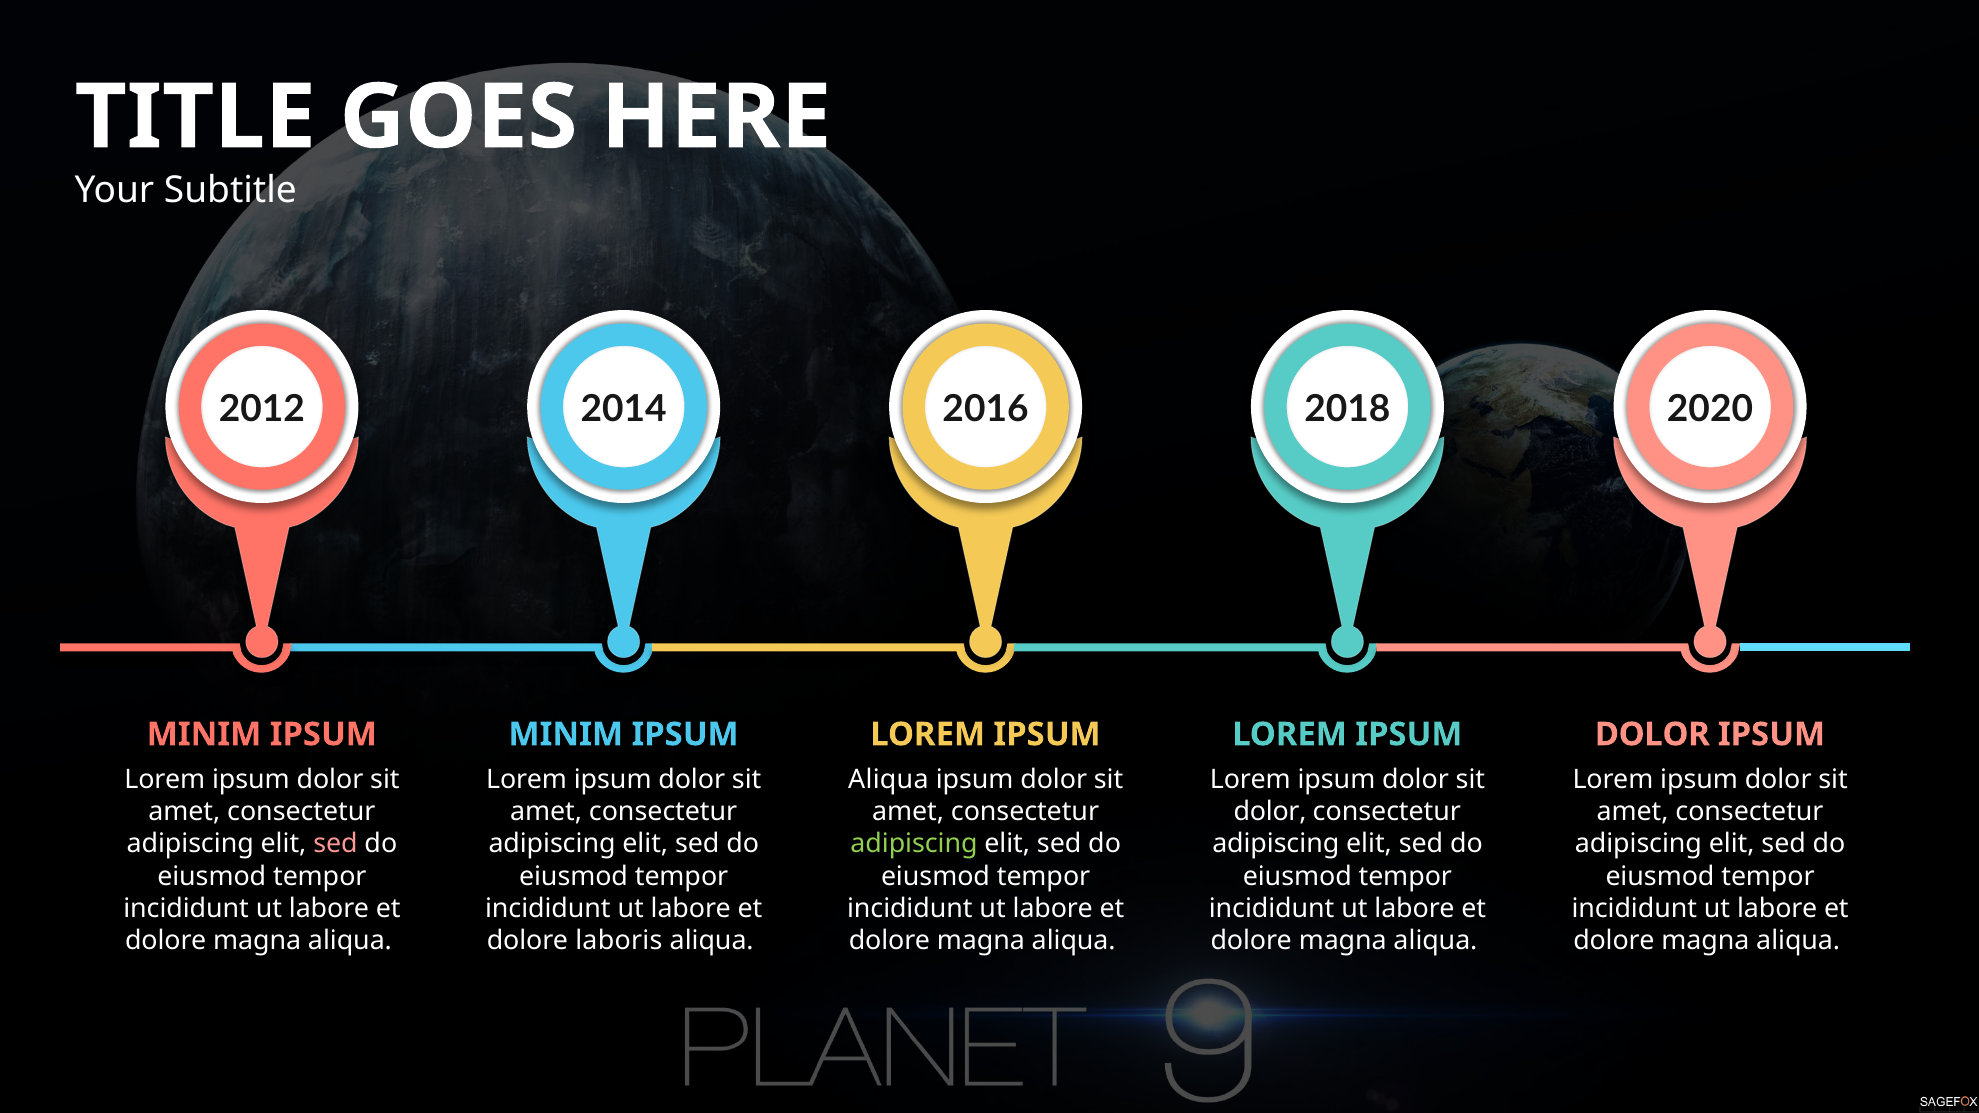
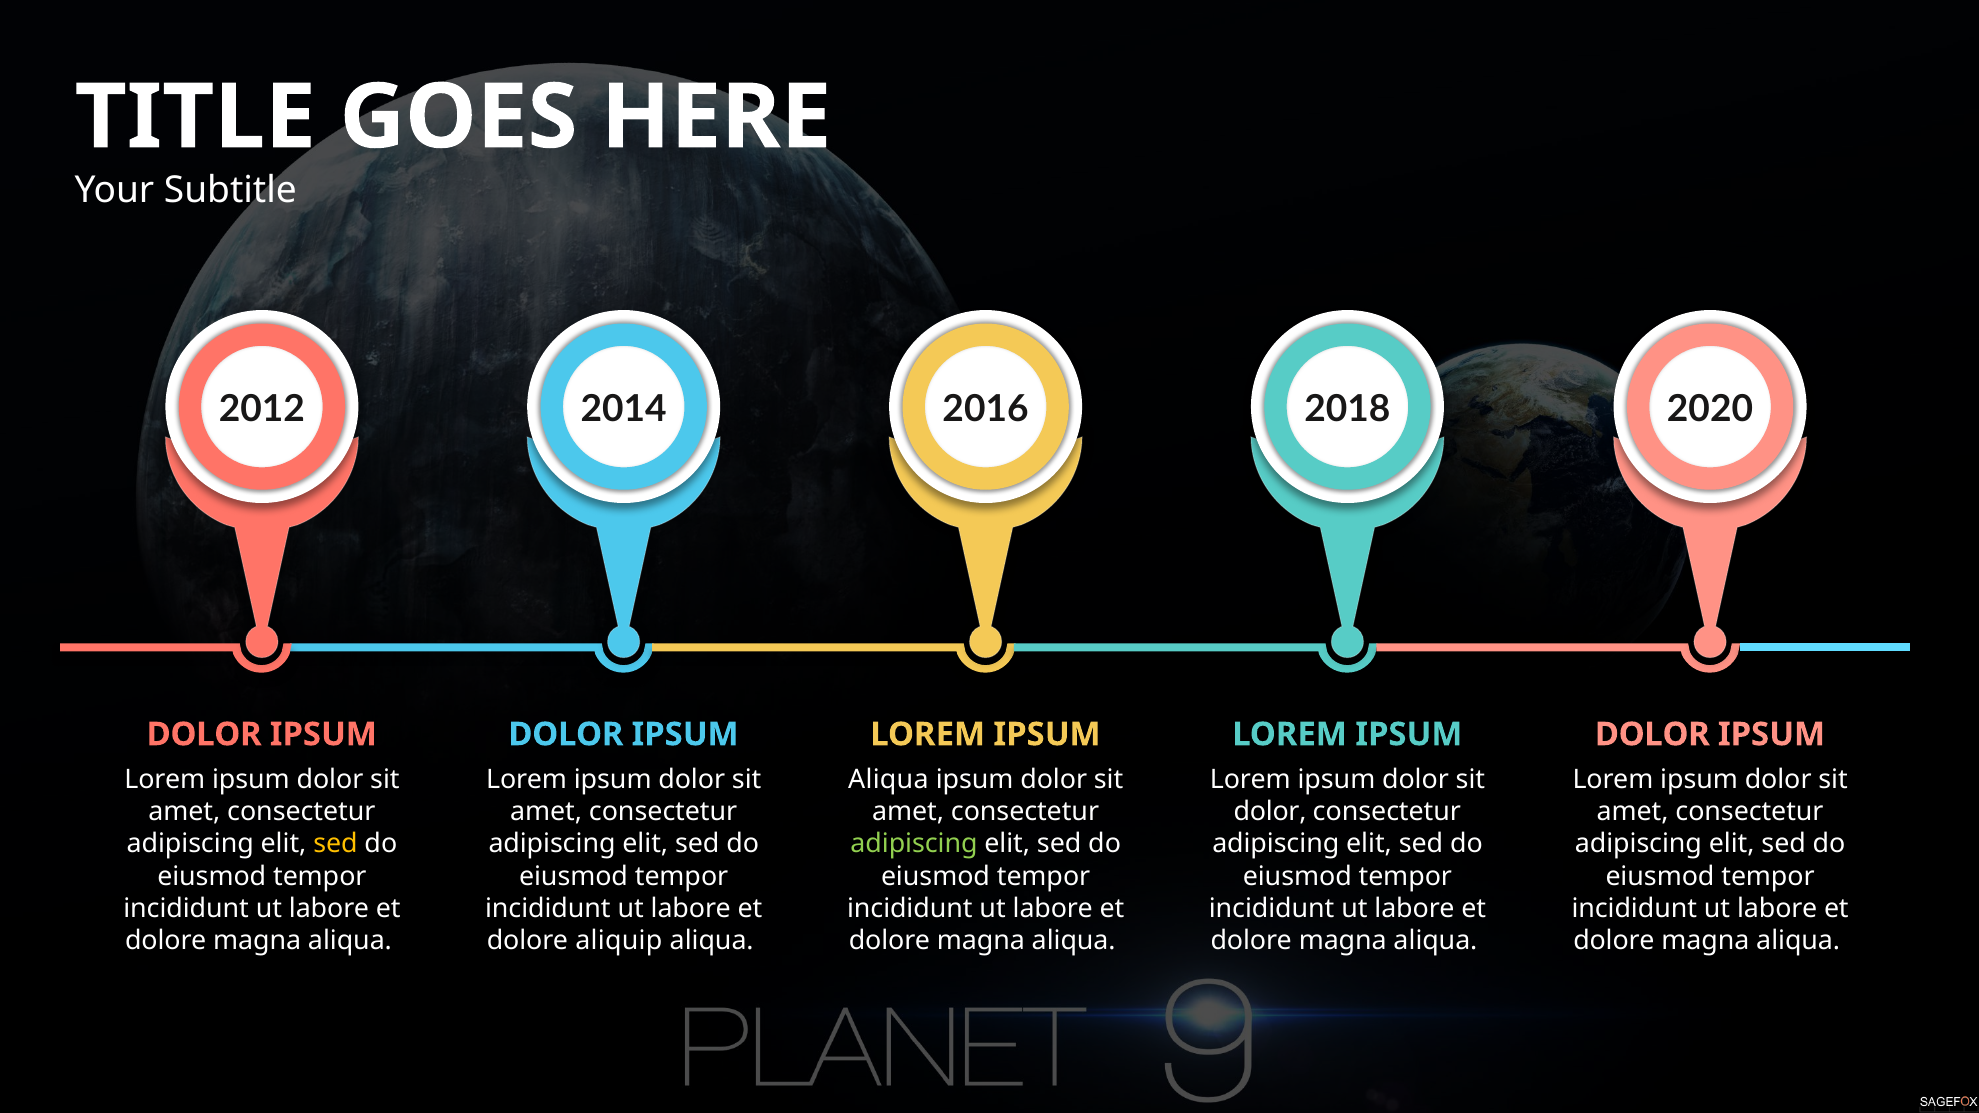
MINIM: MINIM -> DOLOR (204, 735)
MINIM: MINIM -> DOLOR (566, 735)
sed colour: pink -> yellow (335, 844)
laboris: laboris -> aliquip (619, 941)
